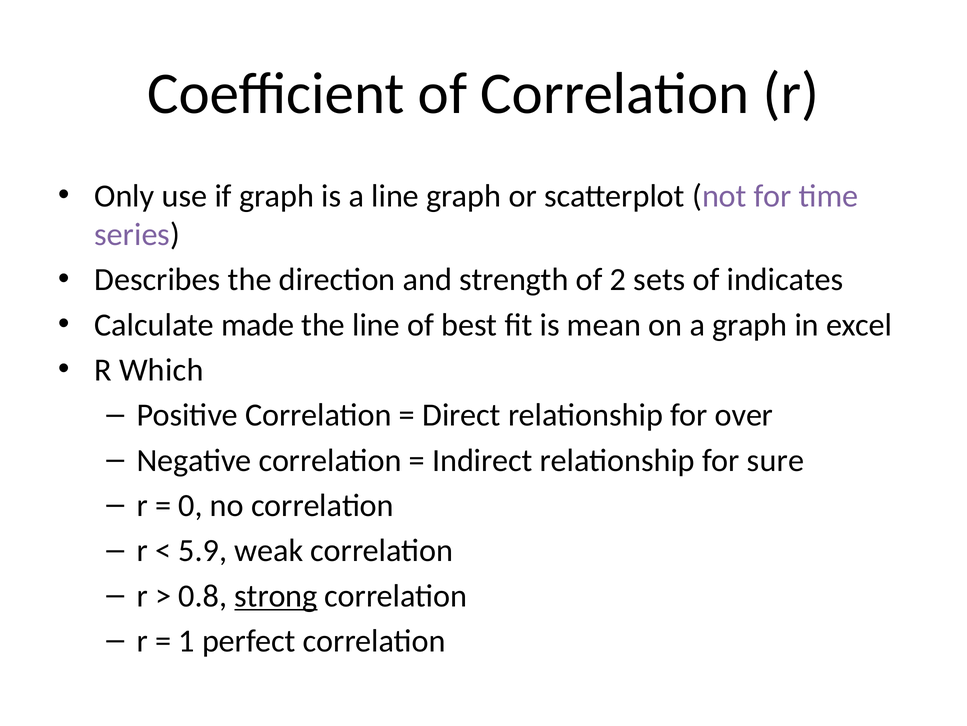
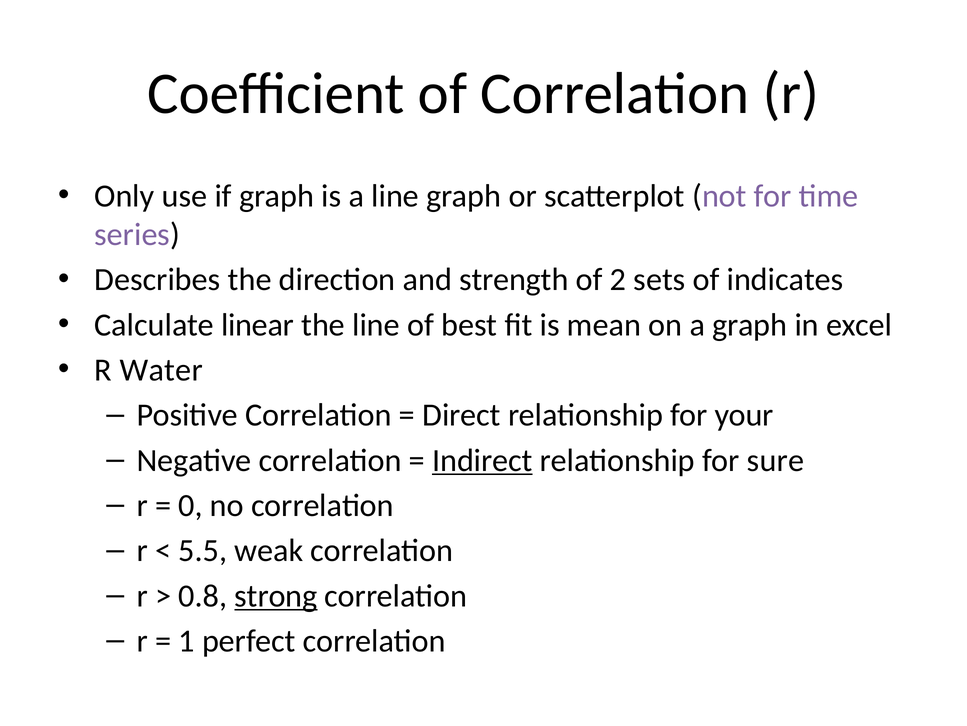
made: made -> linear (258, 325)
Which: Which -> Water (161, 370)
over: over -> your (744, 415)
Indirect underline: none -> present (482, 460)
5.9: 5.9 -> 5.5 (203, 550)
